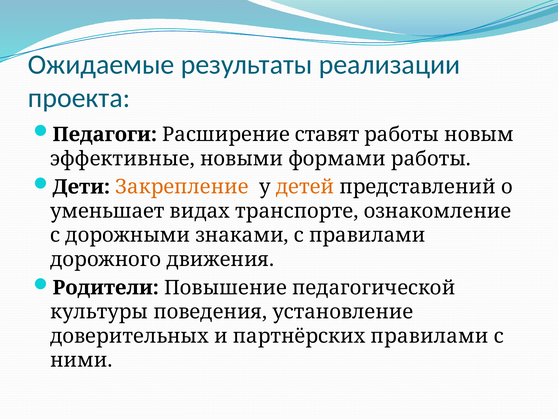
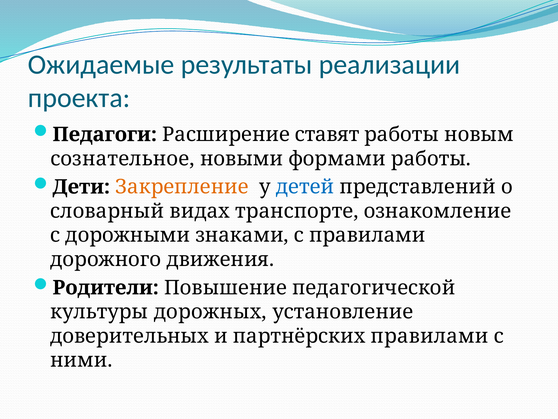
эффективные: эффективные -> сознательное (122, 159)
детей colour: orange -> blue (305, 187)
уменьшает: уменьшает -> словарный (107, 211)
поведения: поведения -> дорожных (210, 312)
